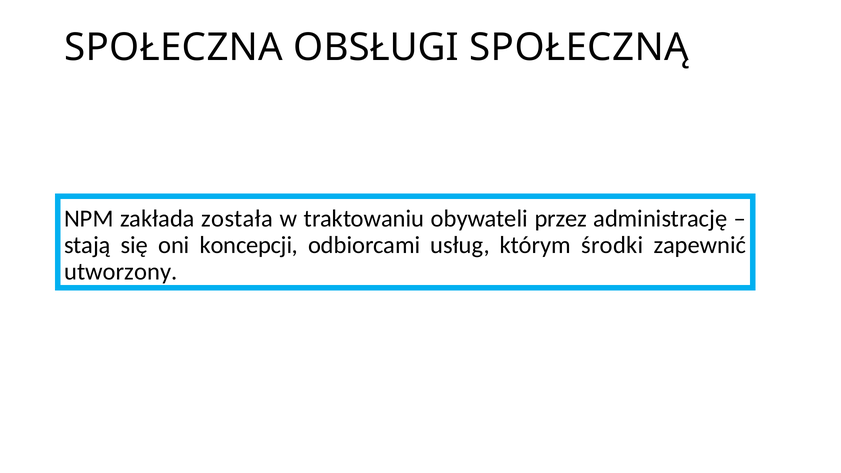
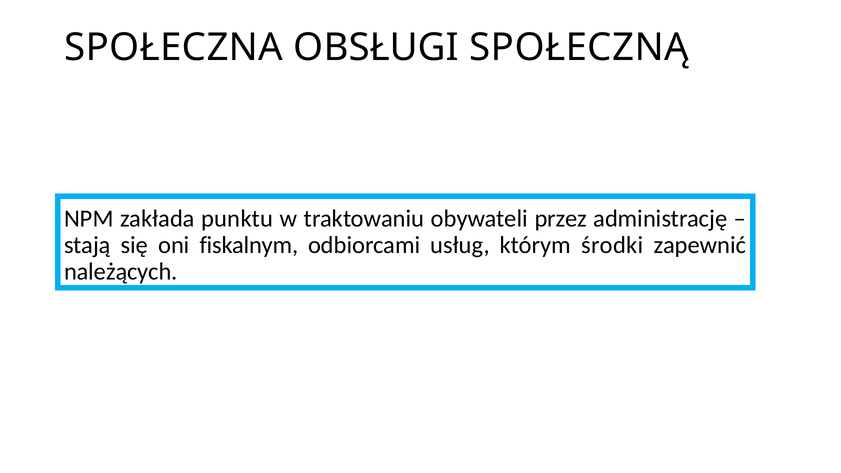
została: została -> punktu (237, 219)
koncepcji: koncepcji -> fiskalnym (249, 245)
utworzony: utworzony -> należących (121, 272)
